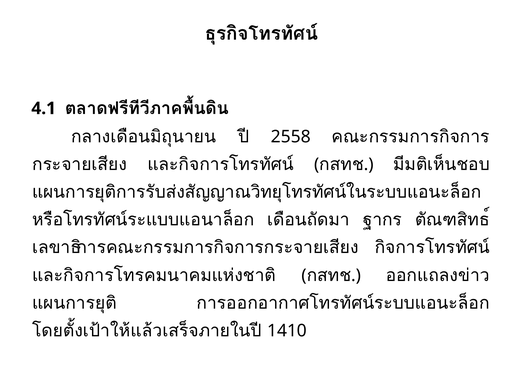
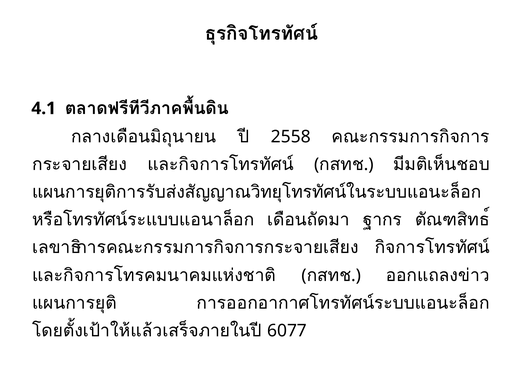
1410: 1410 -> 6077 (287, 330)
